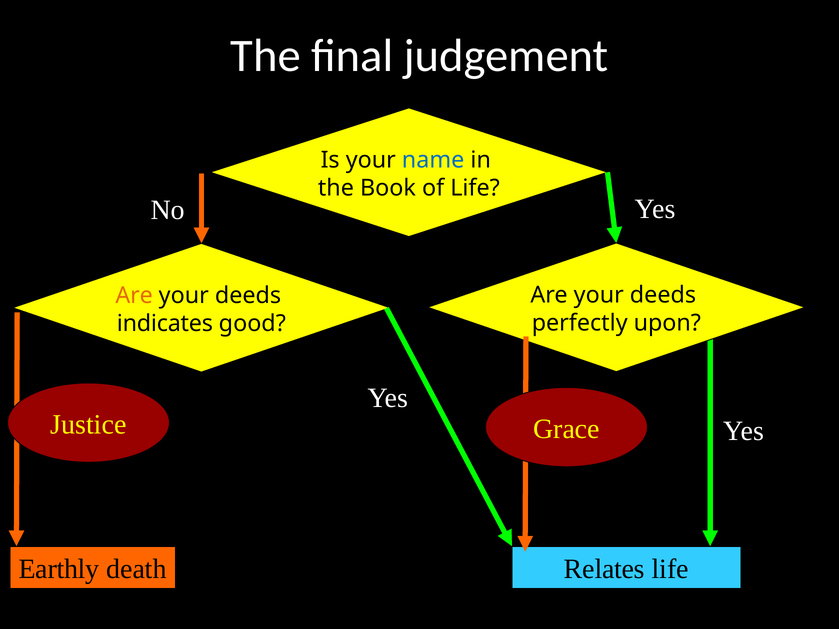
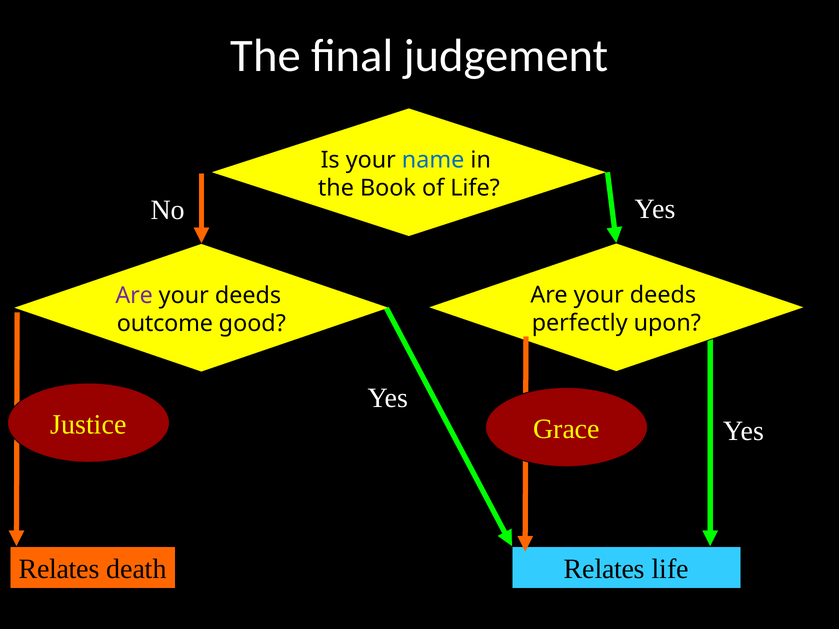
Are colour: orange -> purple (134, 296)
indicates: indicates -> outcome (165, 323)
Earthly: Earthly -> Relates (59, 569)
